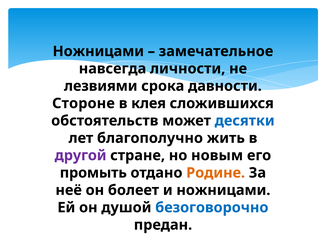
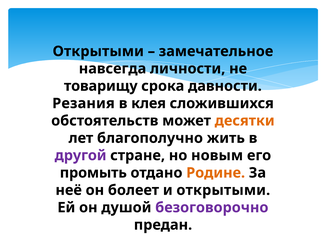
Ножницами: Ножницами -> Открытыми (98, 51)
лезвиями: лезвиями -> товарищу (101, 86)
Стороне: Стороне -> Резания (83, 104)
десятки colour: blue -> orange (245, 121)
и ножницами: ножницами -> открытыми (223, 191)
безоговорочно colour: blue -> purple (212, 208)
